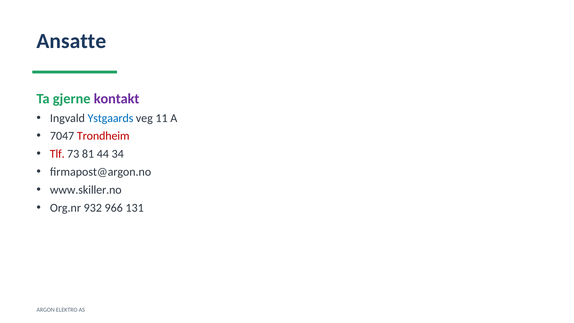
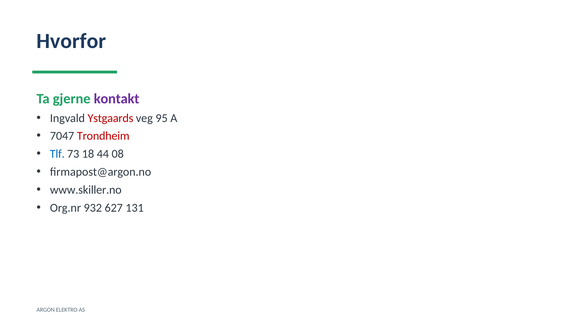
Ansatte: Ansatte -> Hvorfor (71, 41)
Ystgaards colour: blue -> red (110, 118)
11: 11 -> 95 (162, 118)
Tlf colour: red -> blue (57, 154)
81: 81 -> 18 (88, 154)
34: 34 -> 08 (118, 154)
966: 966 -> 627 (114, 208)
